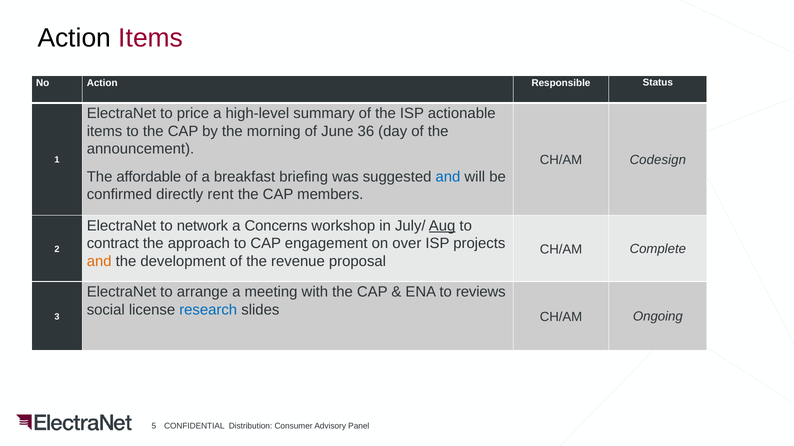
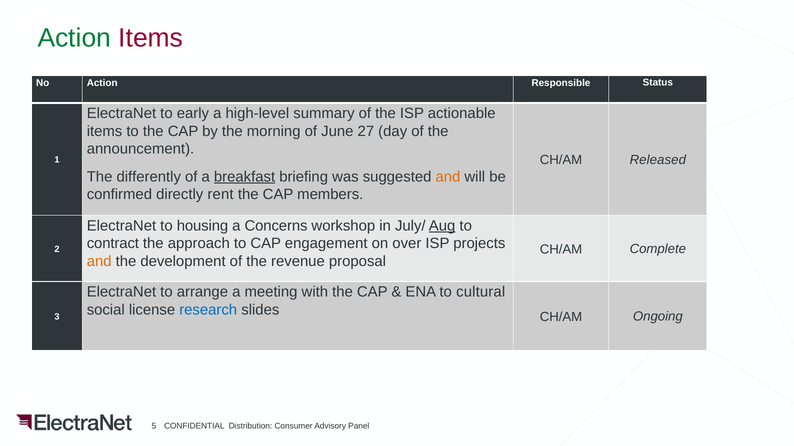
Action colour: black -> green (74, 38)
price: price -> early (193, 114)
36: 36 -> 27 (366, 131)
Codesign: Codesign -> Released (658, 160)
affordable: affordable -> differently (149, 177)
breakfast underline: none -> present (245, 177)
and colour: blue -> orange (448, 177)
network: network -> housing (202, 226)
reviews: reviews -> cultural (481, 292)
